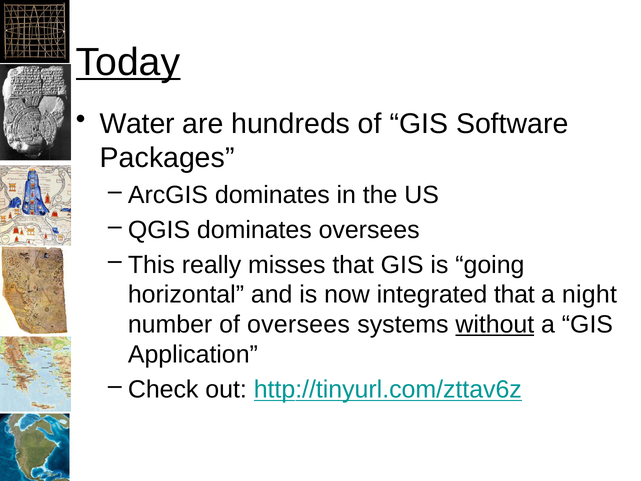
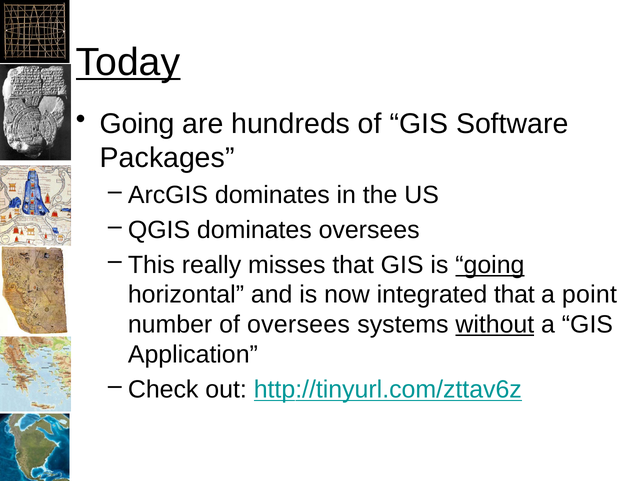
Water: Water -> Going (137, 124)
going underline: none -> present (490, 265)
night: night -> point (589, 295)
